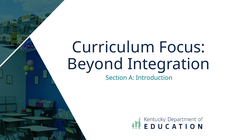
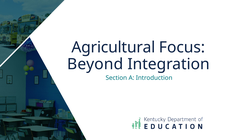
Curriculum: Curriculum -> Agricultural (113, 47)
